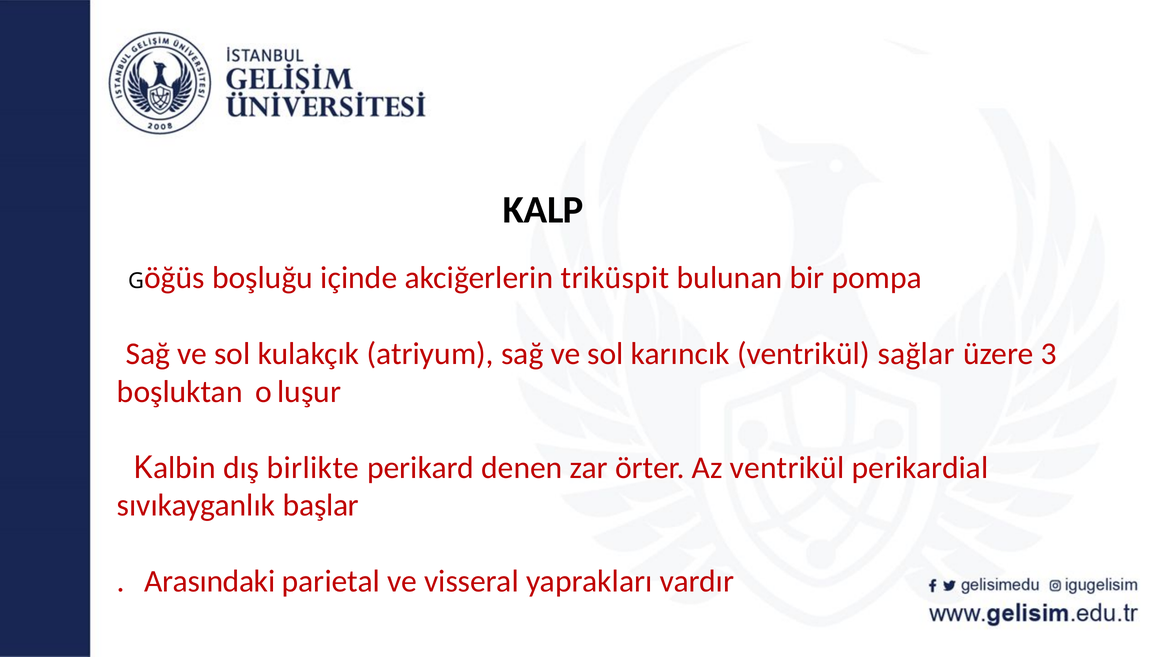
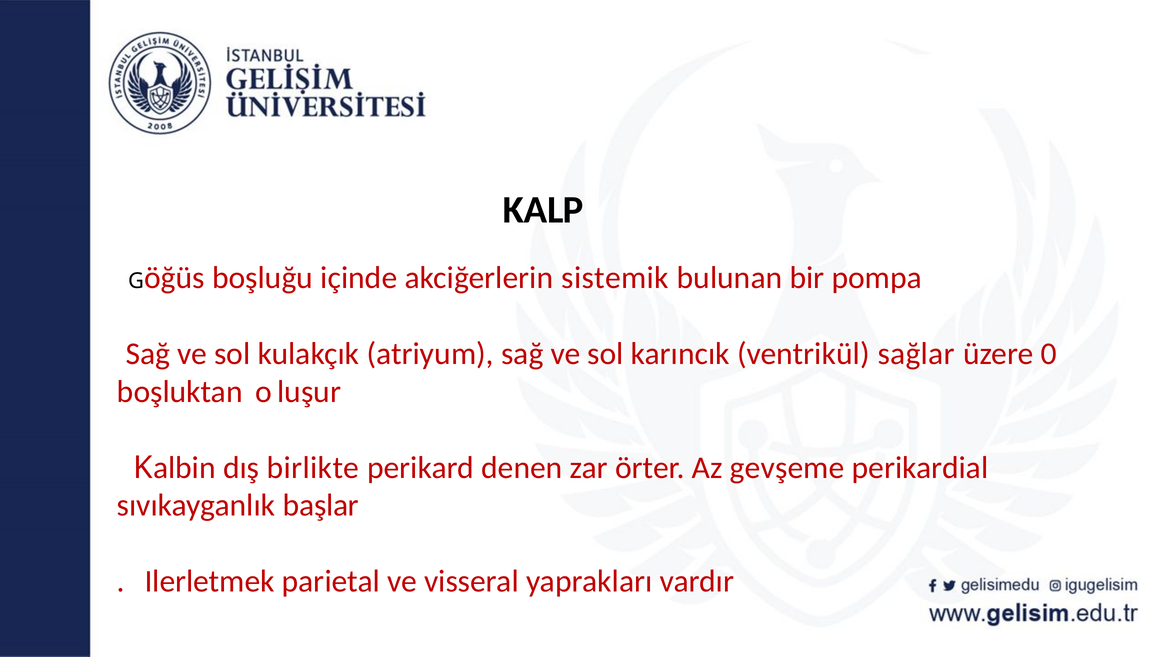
triküspit: triküspit -> sistemik (615, 278)
3: 3 -> 0 (1049, 354)
Az ventrikül: ventrikül -> gevşeme (787, 468)
Arasındaki: Arasındaki -> Ilerletmek (210, 582)
